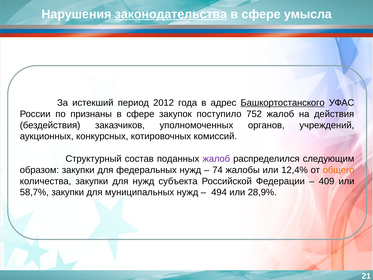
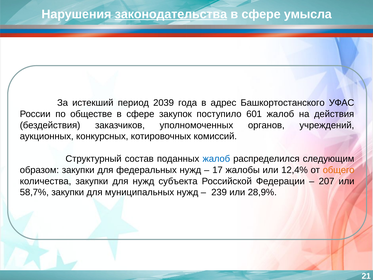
2012: 2012 -> 2039 (164, 103)
Башкортостанского underline: present -> none (283, 103)
признаны: признаны -> обществе (91, 114)
752: 752 -> 601 (254, 114)
жалоб colour: purple -> blue (216, 159)
74: 74 -> 17 (217, 170)
409: 409 -> 207 (327, 181)
494: 494 -> 239 (219, 192)
